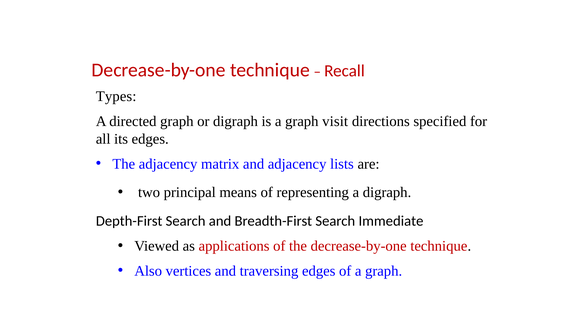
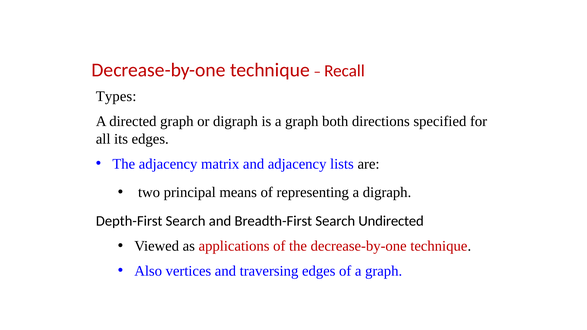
visit: visit -> both (335, 121)
Immediate: Immediate -> Undirected (391, 221)
